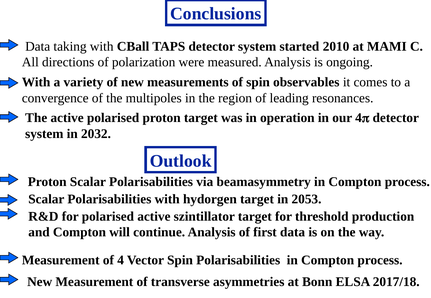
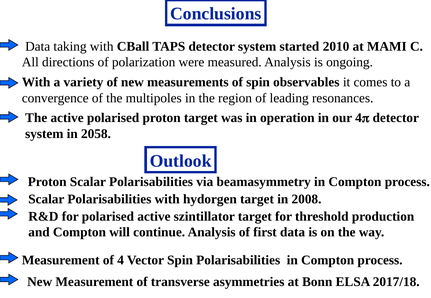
2032: 2032 -> 2058 (96, 134)
2053: 2053 -> 2008 (306, 199)
